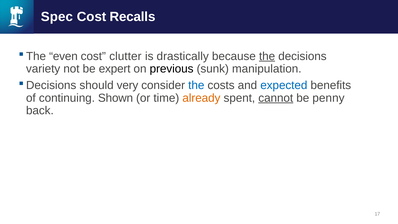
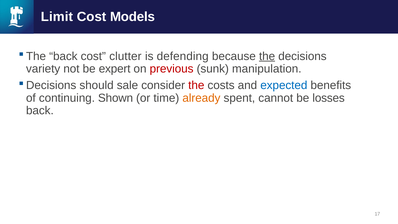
Spec: Spec -> Limit (57, 17)
Recalls: Recalls -> Models (133, 17)
even: even -> back (63, 56)
drastically: drastically -> defending (183, 56)
previous colour: black -> red (172, 69)
very: very -> sale (127, 85)
the colour: blue -> red (196, 85)
cannot underline: present -> none (276, 98)
penny: penny -> losses (329, 98)
